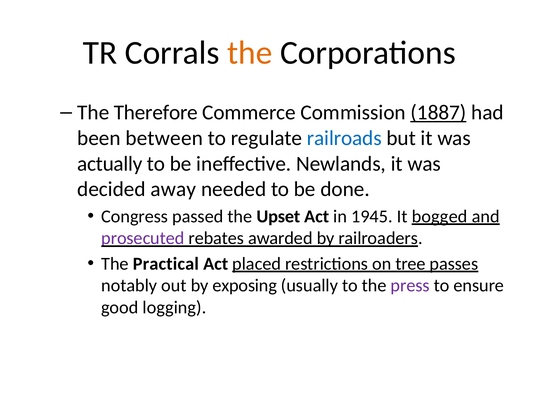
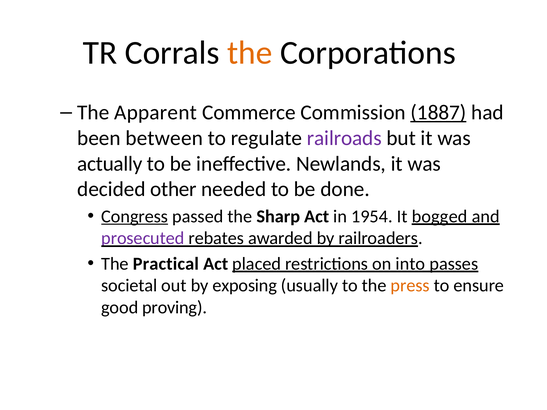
Therefore: Therefore -> Apparent (156, 113)
railroads colour: blue -> purple (344, 138)
away: away -> other (173, 189)
Congress underline: none -> present (135, 216)
Upset: Upset -> Sharp (278, 216)
1945: 1945 -> 1954 (372, 216)
tree: tree -> into (410, 264)
notably: notably -> societal (129, 286)
press colour: purple -> orange (410, 286)
logging: logging -> proving (175, 308)
